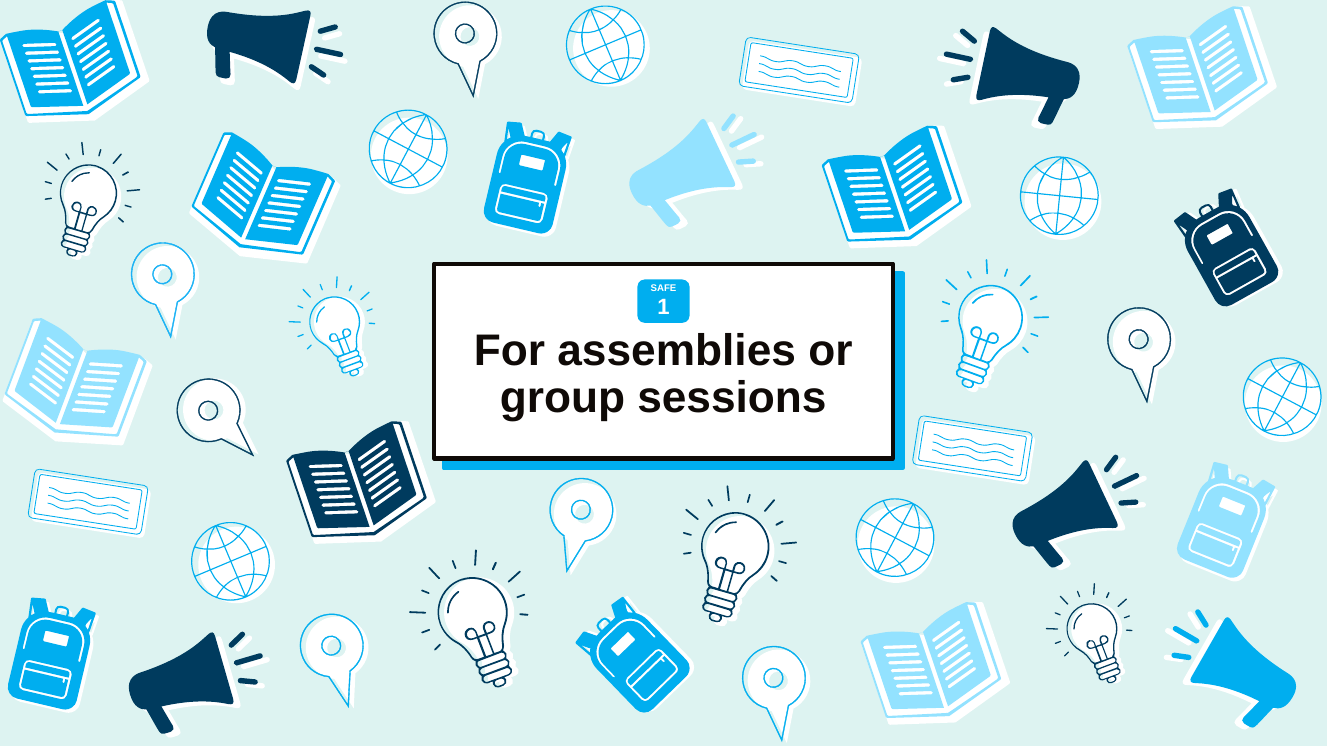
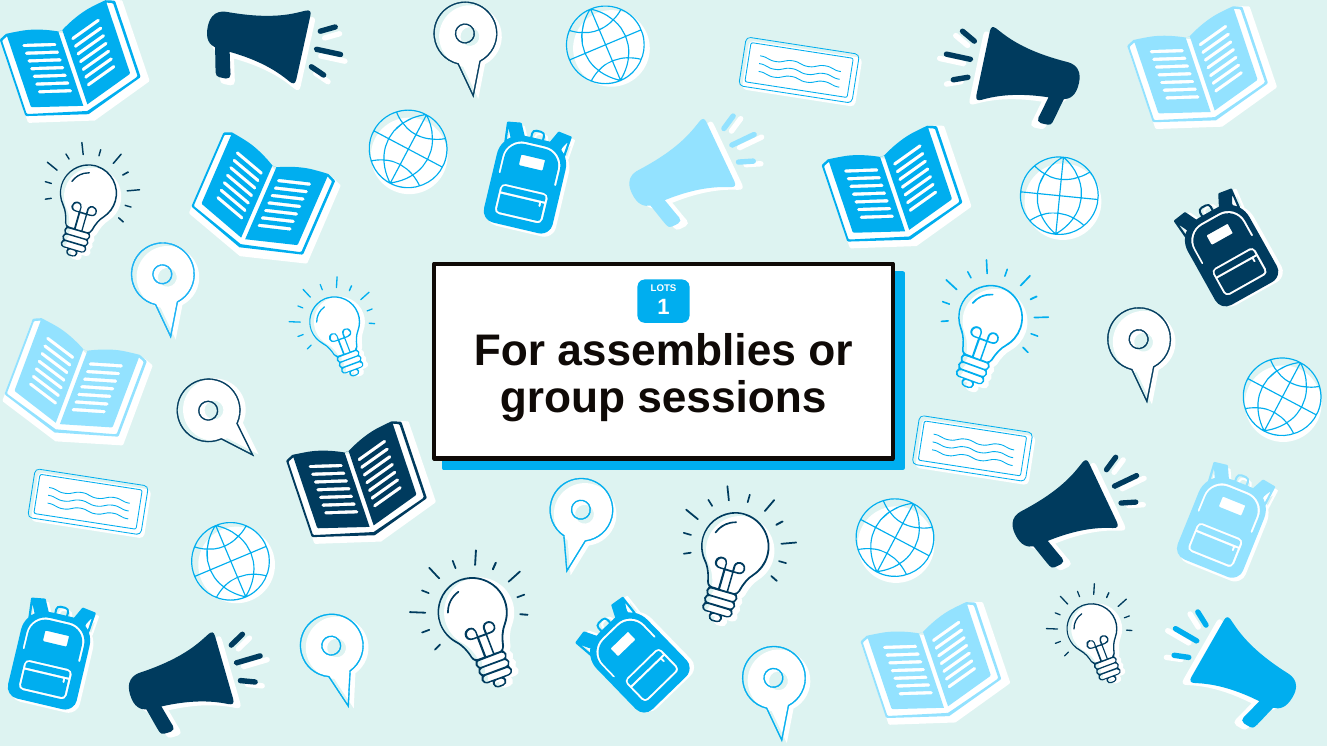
SAFE: SAFE -> LOTS (664, 289)
